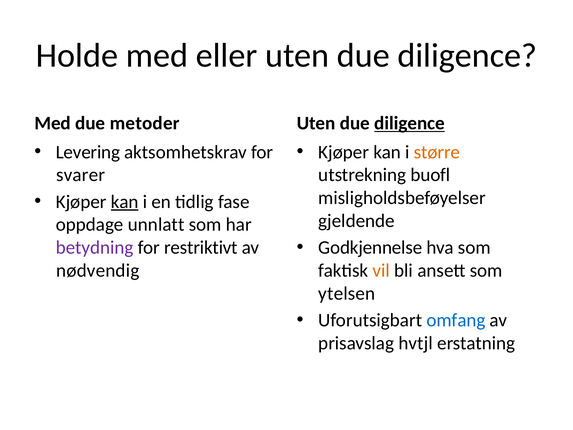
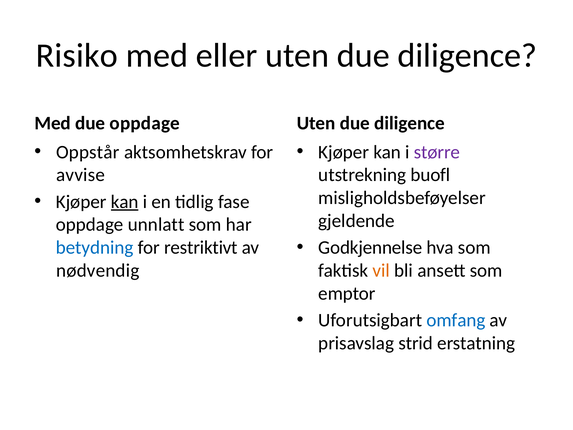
Holde: Holde -> Risiko (77, 55)
due metoder: metoder -> oppdage (145, 123)
diligence underline: present -> none (410, 123)
Levering: Levering -> Oppstår (88, 152)
større colour: orange -> purple (437, 152)
svarer: svarer -> avvise (81, 175)
betydning colour: purple -> blue (95, 247)
ytelsen: ytelsen -> emptor (347, 293)
hvtjl: hvtjl -> strid (416, 343)
